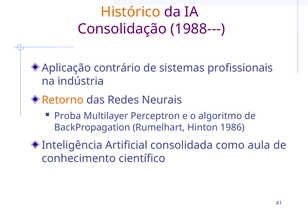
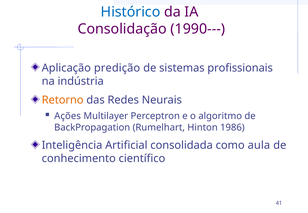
Histórico colour: orange -> blue (131, 12)
1988---: 1988--- -> 1990--- (198, 29)
contrário: contrário -> predição (117, 68)
Proba: Proba -> Ações (68, 116)
